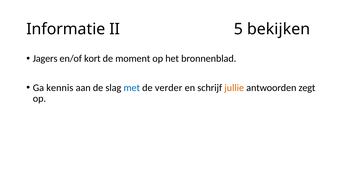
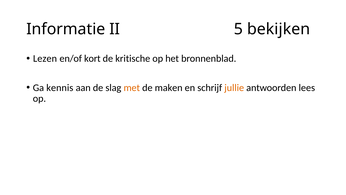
Jagers: Jagers -> Lezen (45, 58)
moment: moment -> kritische (133, 58)
met colour: blue -> orange (132, 88)
verder: verder -> maken (169, 88)
zegt: zegt -> lees (307, 88)
